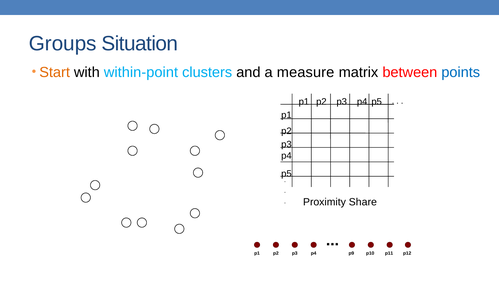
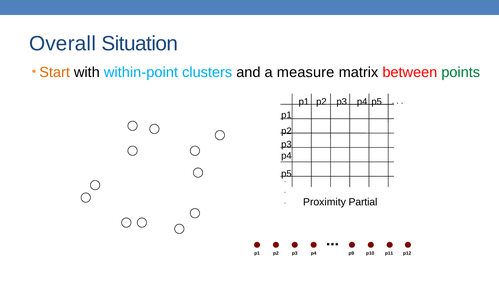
Groups: Groups -> Overall (63, 44)
points colour: blue -> green (461, 72)
Share: Share -> Partial (363, 202)
